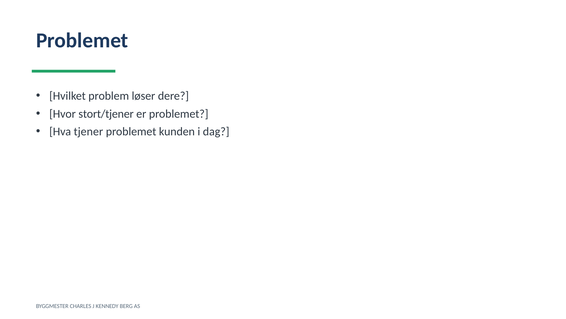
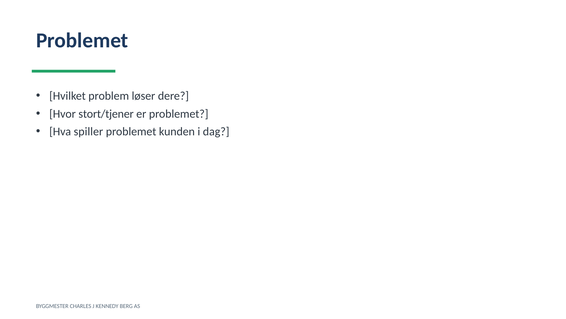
tjener: tjener -> spiller (88, 131)
